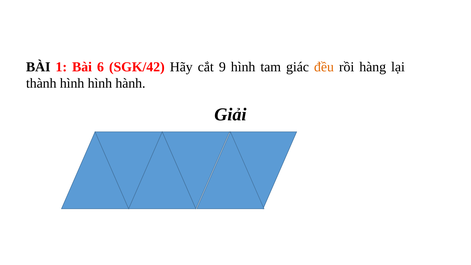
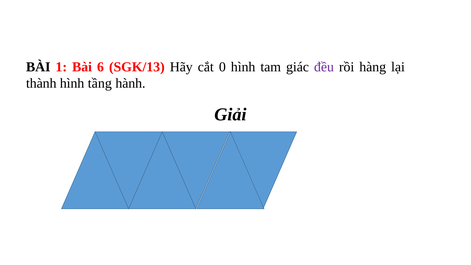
SGK/42: SGK/42 -> SGK/13 (137, 67)
9: 9 -> 0 (222, 67)
đều colour: orange -> purple (324, 67)
hình hình: hình -> tầng (100, 83)
